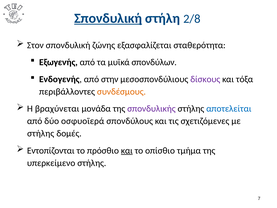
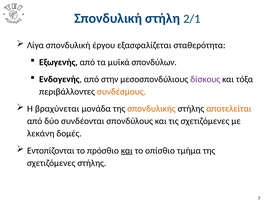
Σπονδυλική underline: present -> none (108, 18)
2/8: 2/8 -> 2/1 (192, 19)
Στον: Στον -> Λίγα (35, 45)
ζώνης: ζώνης -> έργου (104, 45)
σπονδυλικής colour: purple -> orange (151, 109)
αποτελείται colour: blue -> orange (229, 109)
οσφυοϊερά: οσφυοϊερά -> συνδέονται (83, 121)
στήλης: στήλης -> λεκάνη (41, 133)
υπερκείμενο: υπερκείμενο -> σχετιζόμενες (51, 163)
